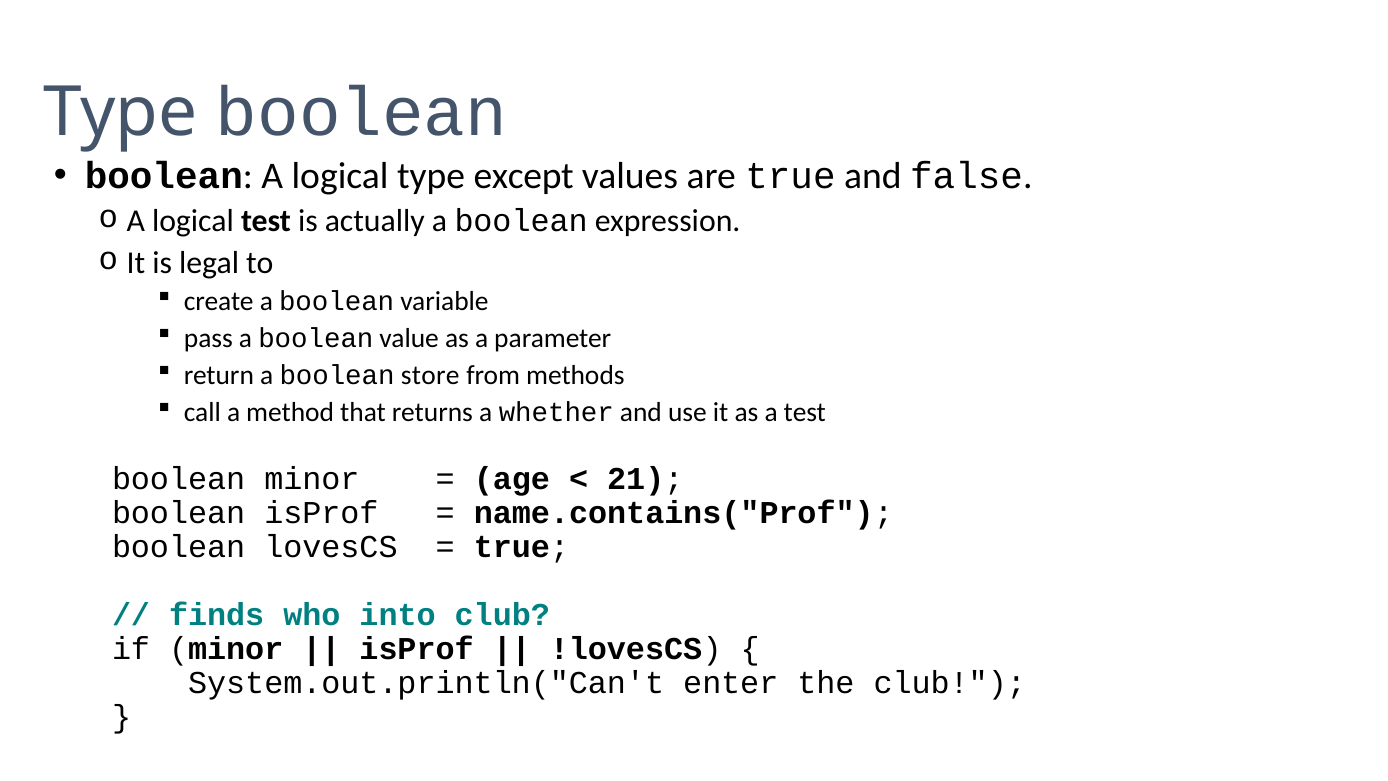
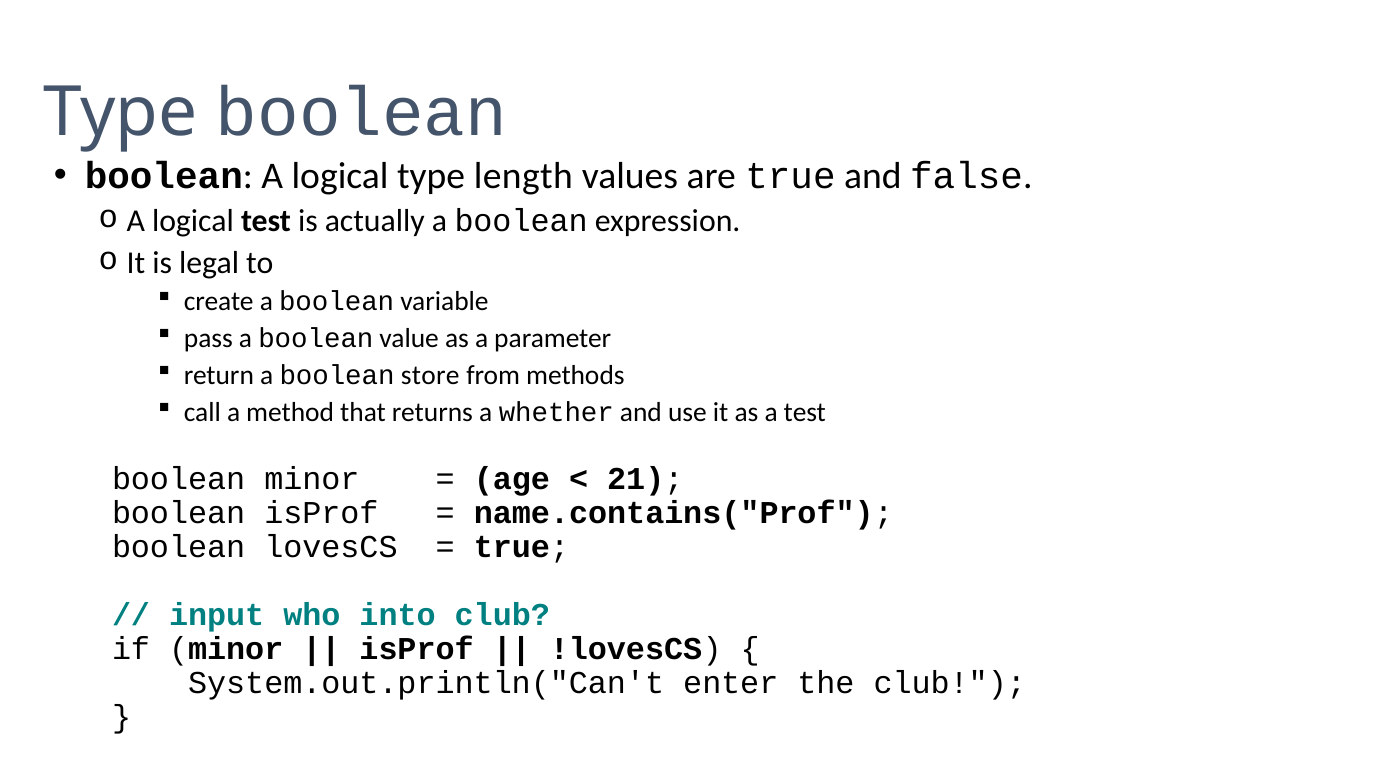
except: except -> length (523, 176)
finds: finds -> input (217, 615)
